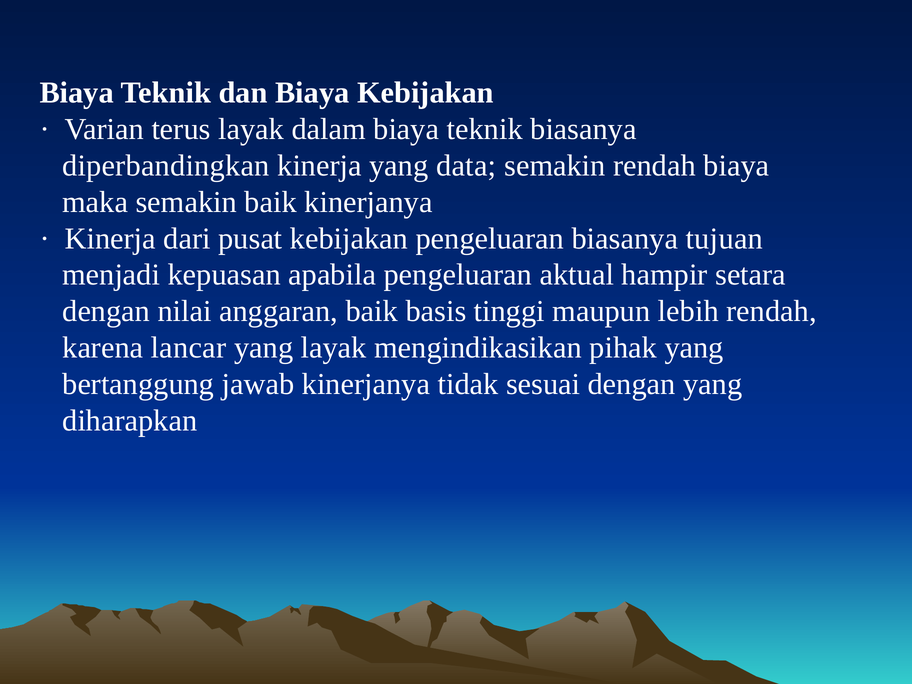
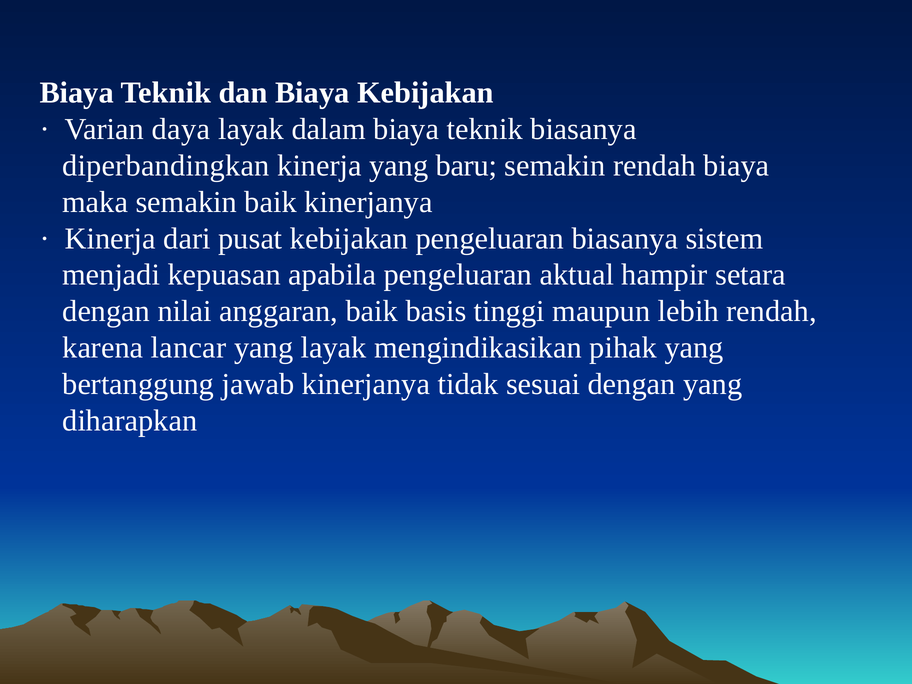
terus: terus -> daya (181, 129)
data: data -> baru (466, 166)
tujuan: tujuan -> sistem (724, 238)
